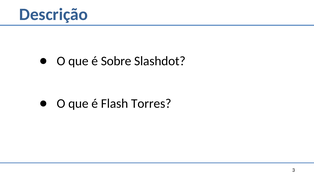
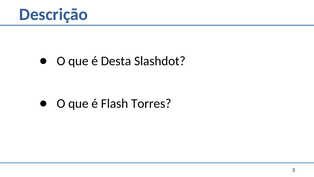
Sobre: Sobre -> Desta (116, 61)
